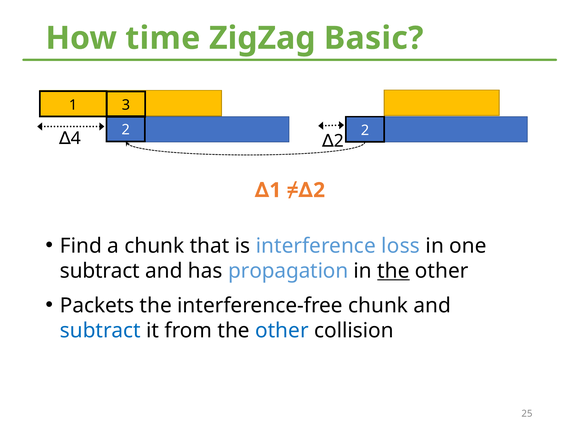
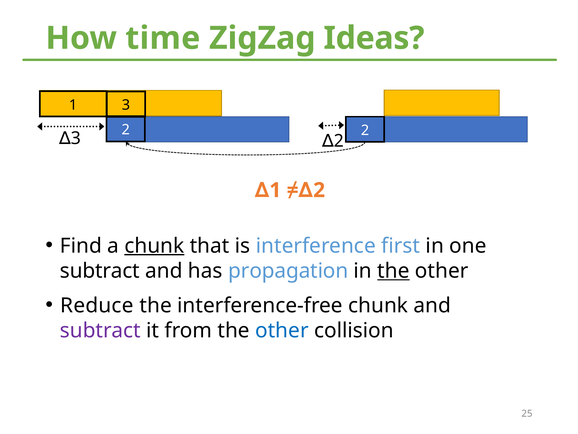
Basic: Basic -> Ideas (374, 38)
4: 4 -> 3 (76, 138)
chunk underline: none -> present (154, 246)
loss: loss -> first (401, 246)
Packets: Packets -> Reduce (97, 305)
subtract colour: blue -> purple (100, 330)
